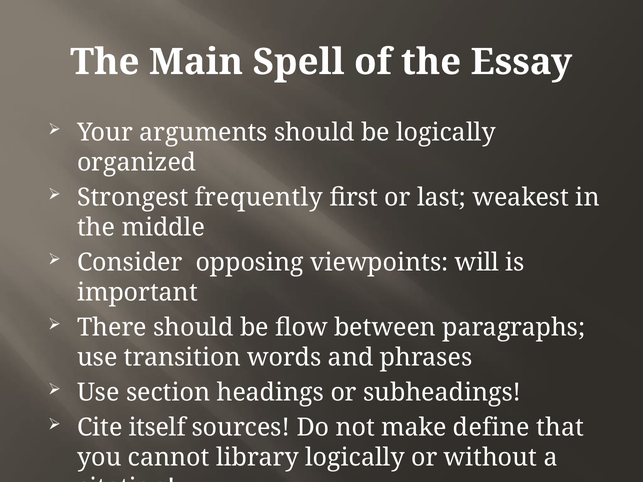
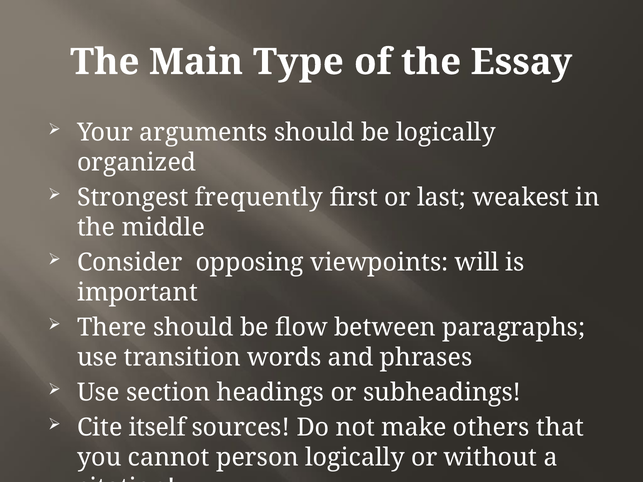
Spell: Spell -> Type (298, 62)
define: define -> others (491, 428)
library: library -> person (257, 458)
